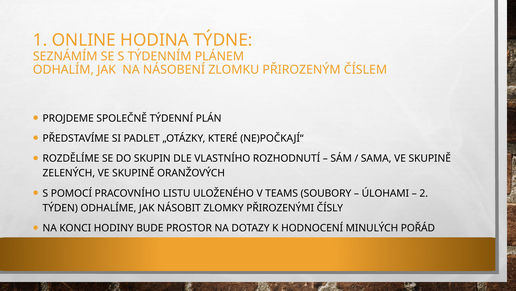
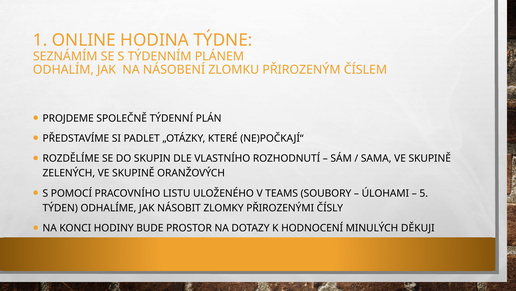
2: 2 -> 5 (424, 193)
POŘÁD: POŘÁD -> DĚKUJI (418, 228)
